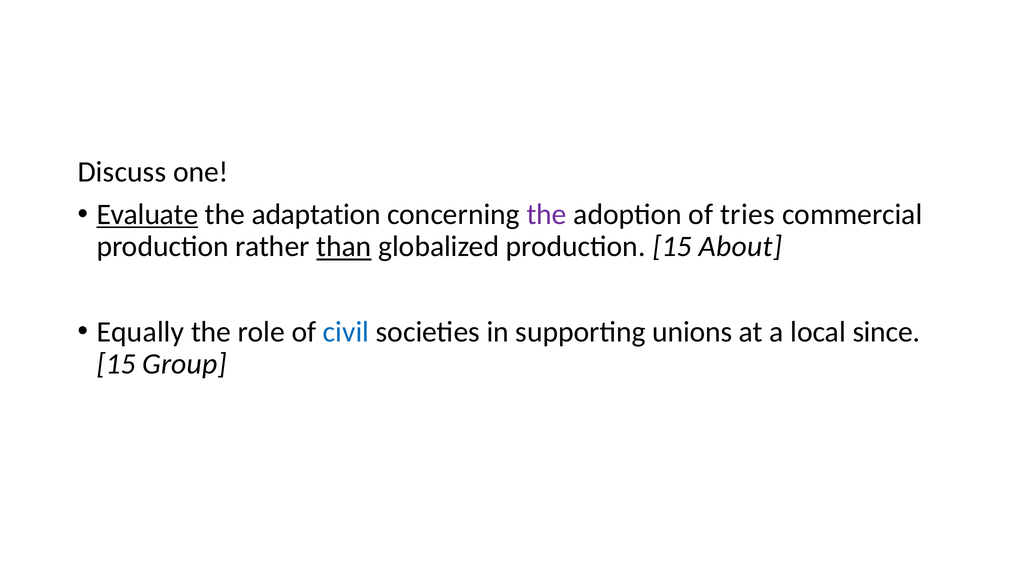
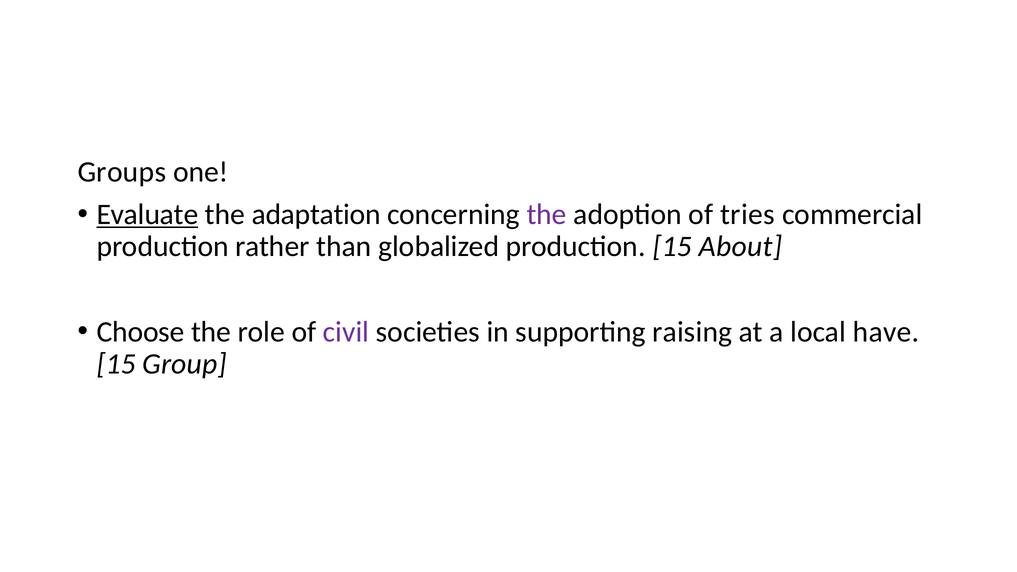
Discuss: Discuss -> Groups (122, 172)
than underline: present -> none (344, 247)
Equally: Equally -> Choose (141, 332)
civil colour: blue -> purple (346, 332)
unions: unions -> raising (692, 332)
since: since -> have (886, 332)
